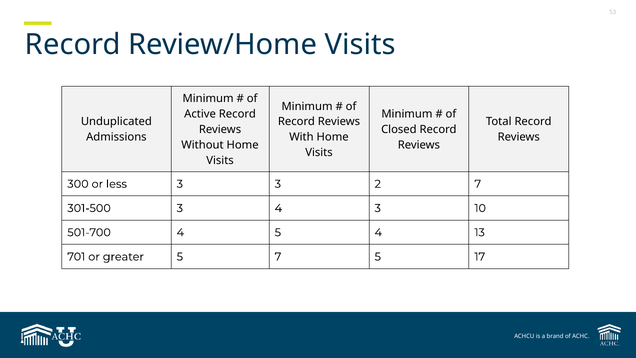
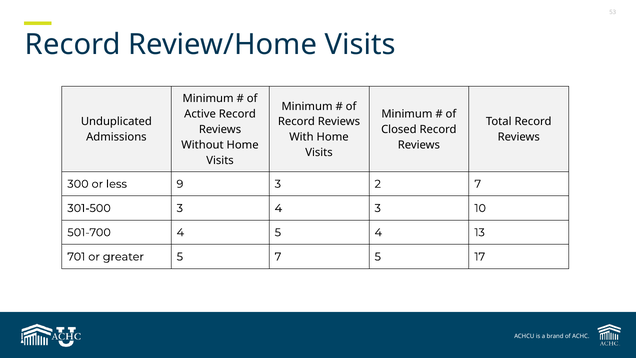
less 3: 3 -> 9 (180, 184)
